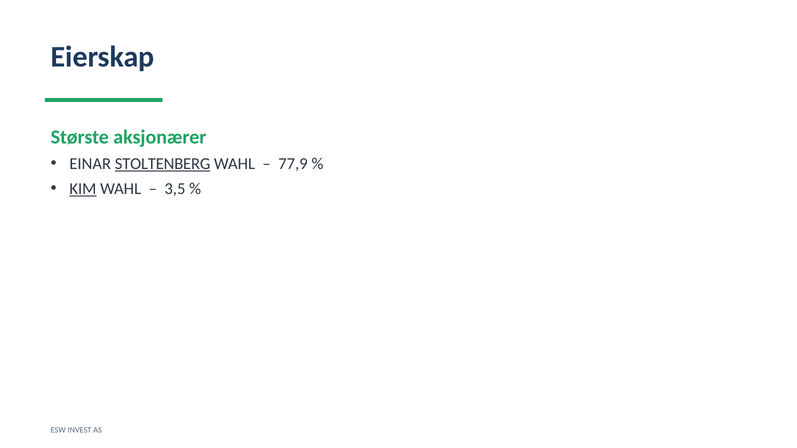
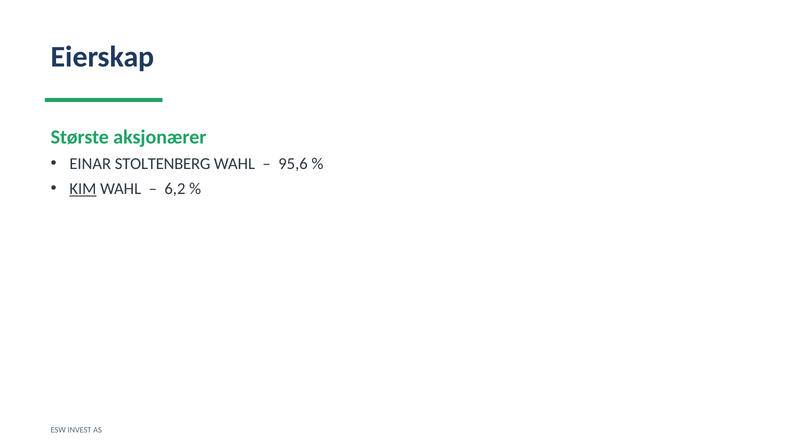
STOLTENBERG underline: present -> none (163, 164)
77,9: 77,9 -> 95,6 (293, 164)
3,5: 3,5 -> 6,2 (175, 189)
